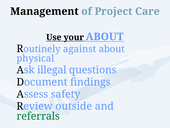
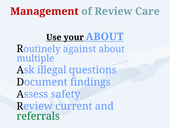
Management colour: black -> red (44, 11)
of Project: Project -> Review (113, 11)
physical: physical -> multiple (35, 58)
outside: outside -> current (74, 106)
